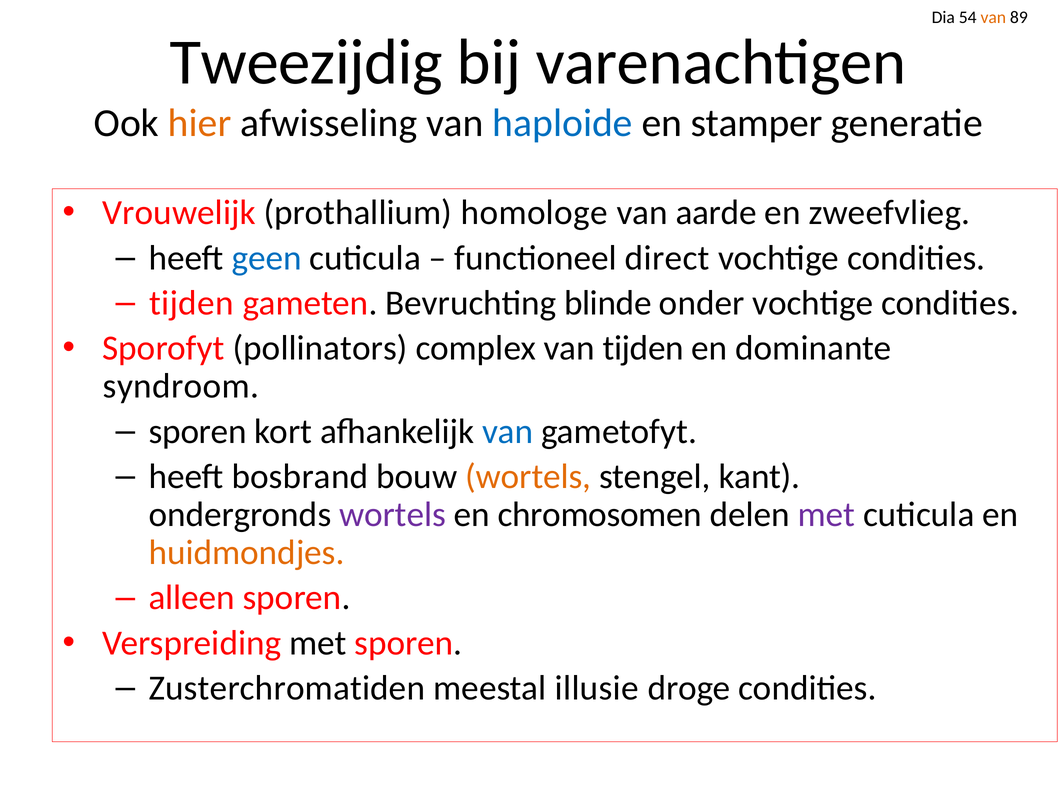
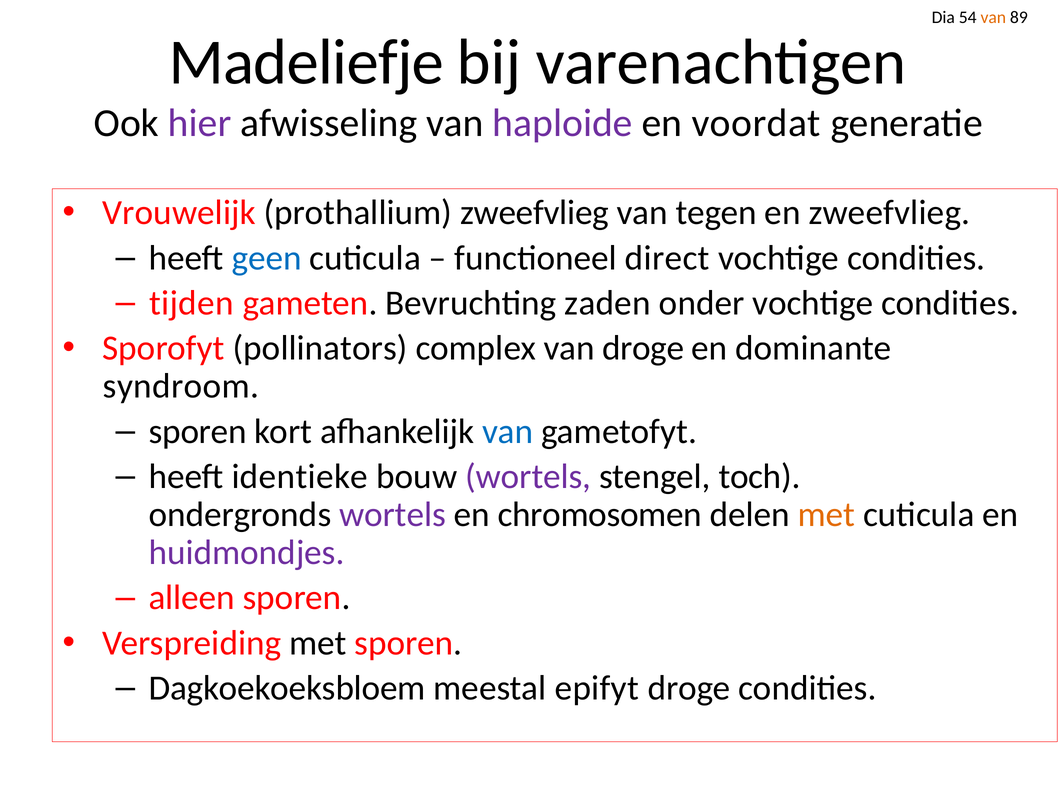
Tweezijdig: Tweezijdig -> Madeliefje (306, 62)
hier colour: orange -> purple (200, 123)
haploide colour: blue -> purple (563, 123)
stamper: stamper -> voordat (756, 123)
prothallium homologe: homologe -> zweefvlieg (535, 213)
aarde: aarde -> tegen (716, 213)
blinde: blinde -> zaden (608, 303)
van tijden: tijden -> droge (643, 348)
bosbrand: bosbrand -> identieke (300, 476)
wortels colour: orange -> purple (528, 476)
kant: kant -> toch (760, 476)
met colour: purple -> orange (826, 514)
huidmondjes colour: orange -> purple (247, 552)
Zusterchromatiden: Zusterchromatiden -> Dagkoekoeksbloem (287, 688)
illusie: illusie -> epifyt (597, 688)
